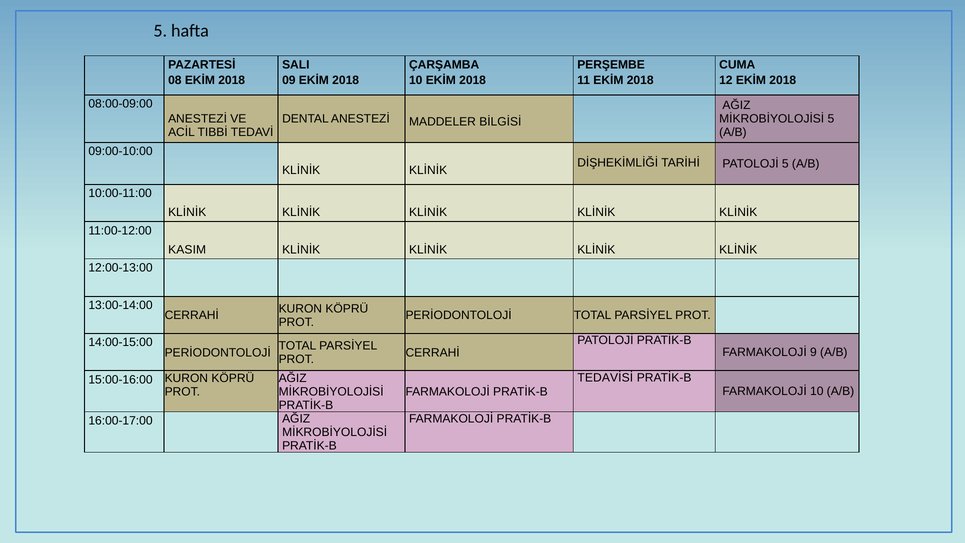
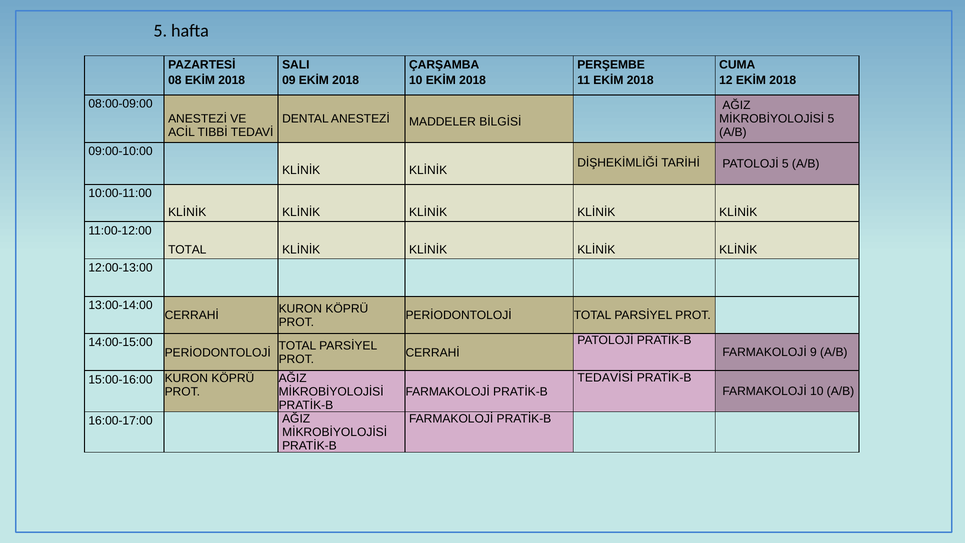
KASIM: KASIM -> TOTAL (187, 249)
